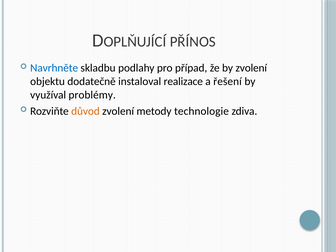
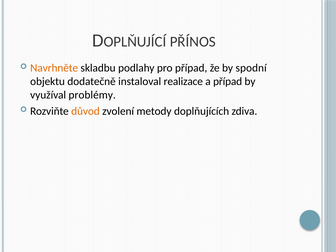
Navrhněte colour: blue -> orange (54, 68)
by zvolení: zvolení -> spodní (251, 68)
a řešení: řešení -> případ (228, 81)
technologie: technologie -> doplňujících (202, 111)
